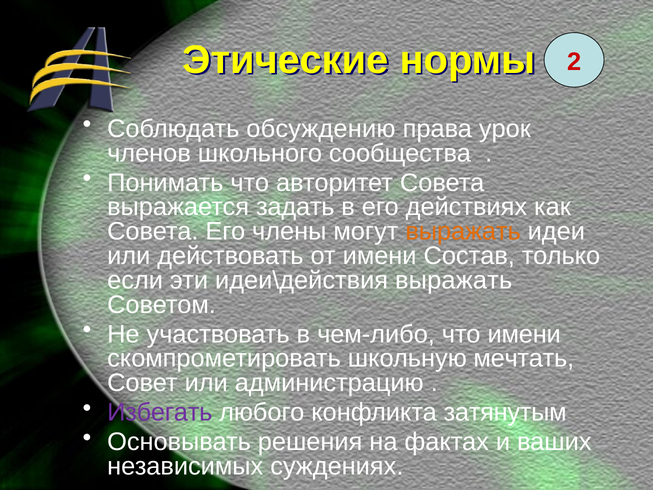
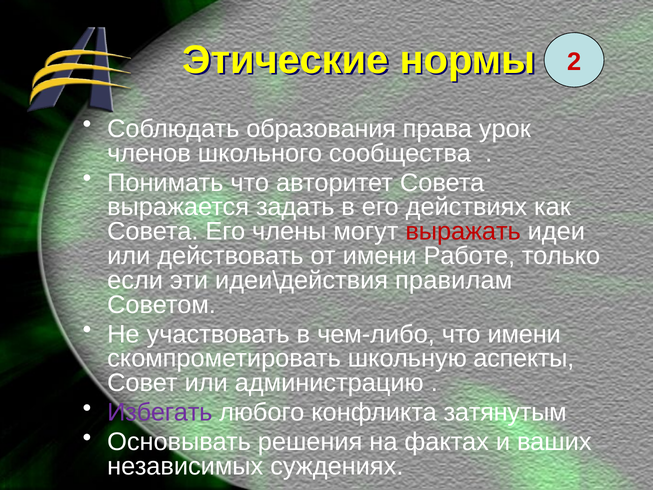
обсуждению: обсуждению -> образования (321, 129)
выражать colour: orange -> red (463, 231)
Состав: Состав -> Работе (469, 256)
идеи\действия выражать: выражать -> правилам (454, 280)
мечтать: мечтать -> аспекты (524, 358)
